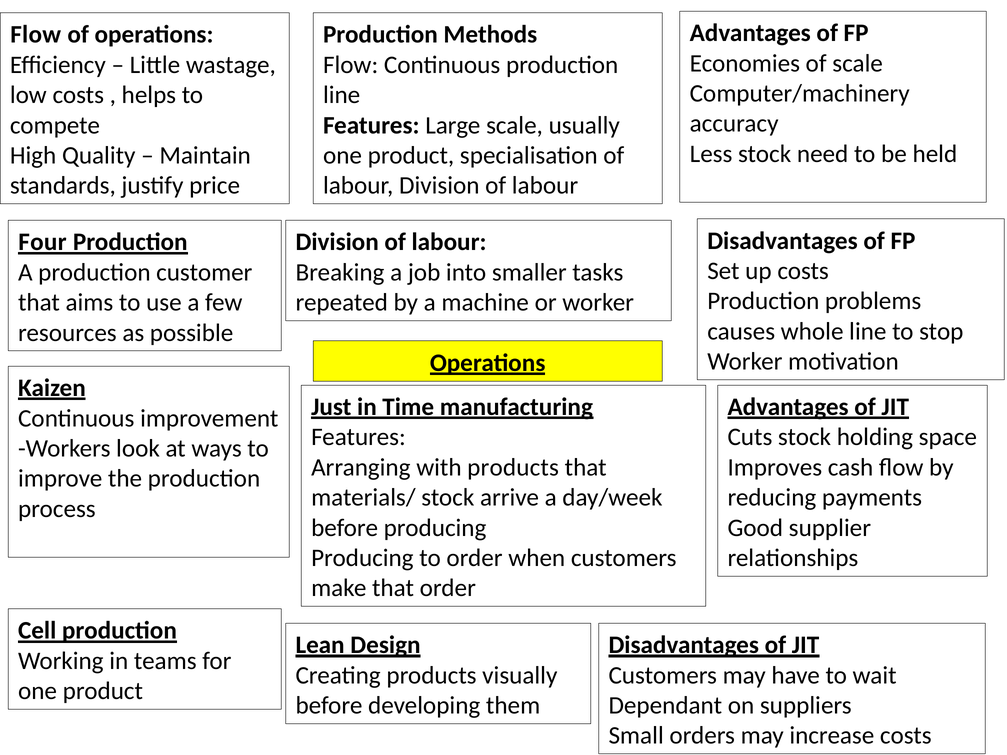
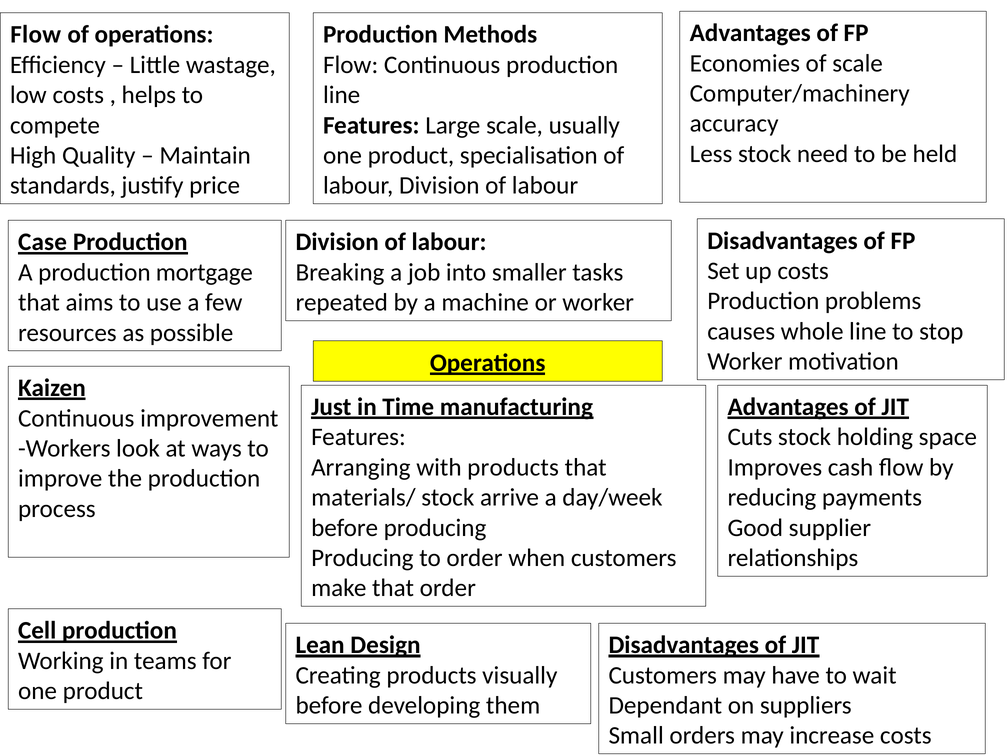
Four: Four -> Case (43, 242)
customer: customer -> mortgage (204, 272)
